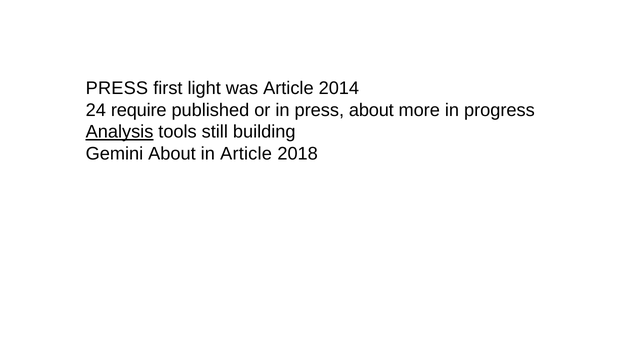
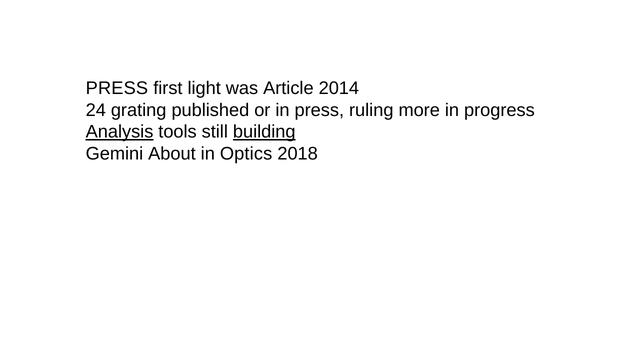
require: require -> grating (139, 110)
press about: about -> ruling (371, 110)
building underline: none -> present (264, 132)
in Article: Article -> Optics (246, 154)
